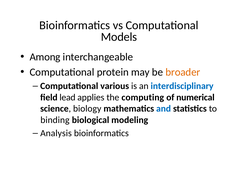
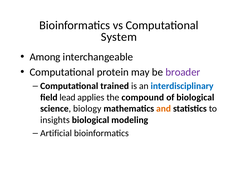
Models: Models -> System (119, 37)
broader colour: orange -> purple (183, 72)
various: various -> trained (115, 86)
computing: computing -> compound (143, 97)
of numerical: numerical -> biological (195, 97)
and colour: blue -> orange (164, 108)
binding: binding -> insights (55, 120)
Analysis: Analysis -> Artificial (56, 133)
